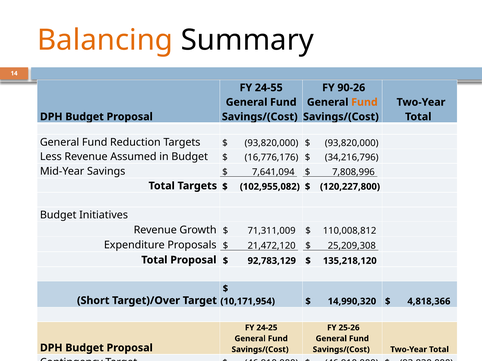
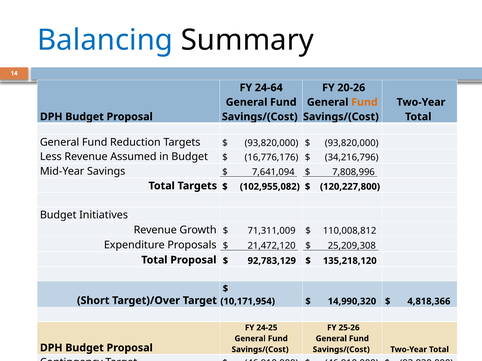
Balancing colour: orange -> blue (105, 40)
24-55: 24-55 -> 24-64 (269, 88)
90-26: 90-26 -> 20-26 (351, 88)
